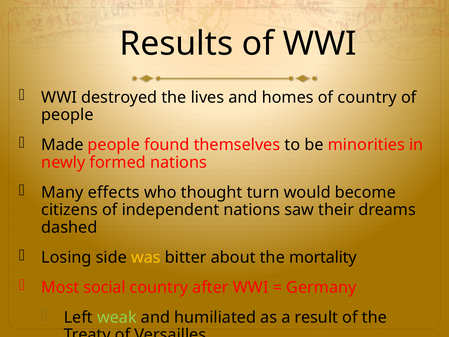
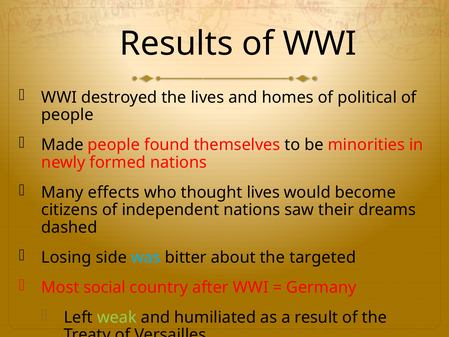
of country: country -> political (367, 97)
thought turn: turn -> lives (263, 192)
was colour: yellow -> light blue (146, 257)
mortality: mortality -> targeted (323, 257)
